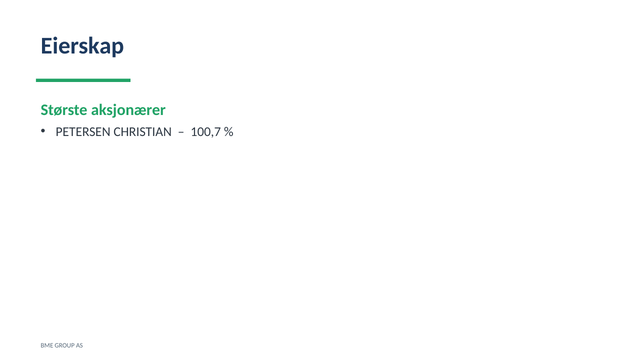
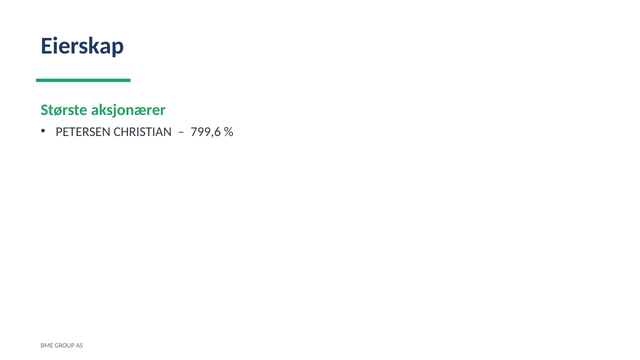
100,7: 100,7 -> 799,6 (206, 132)
